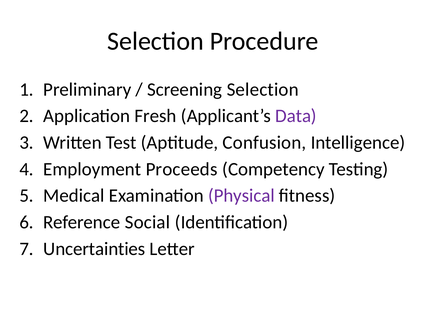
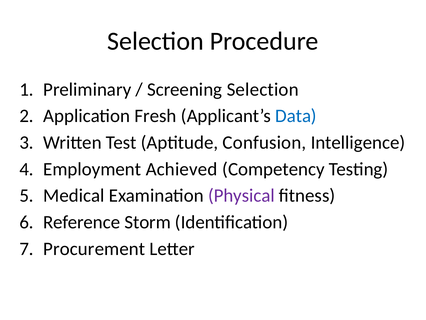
Data colour: purple -> blue (296, 116)
Proceeds: Proceeds -> Achieved (182, 169)
Social: Social -> Storm (148, 222)
Uncertainties: Uncertainties -> Procurement (94, 248)
